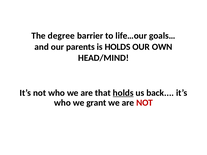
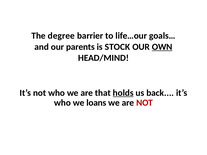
is HOLDS: HOLDS -> STOCK (117, 47)
OWN underline: none -> present (162, 47)
grant: grant -> loans (96, 103)
